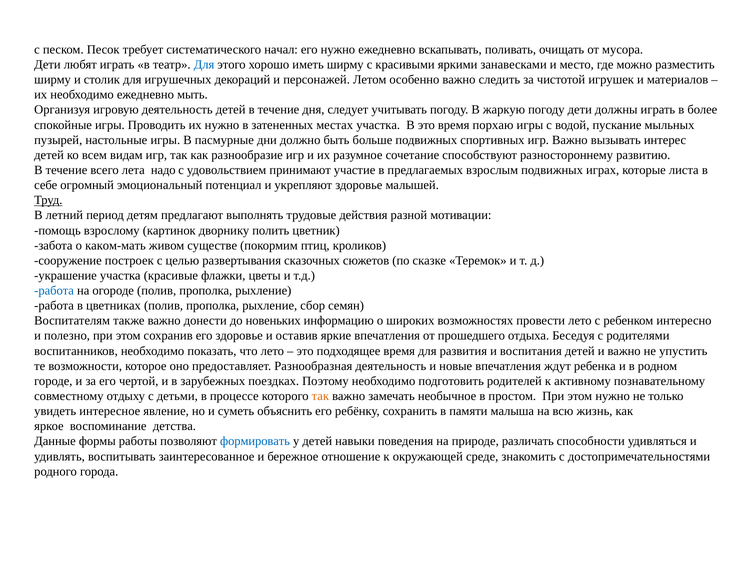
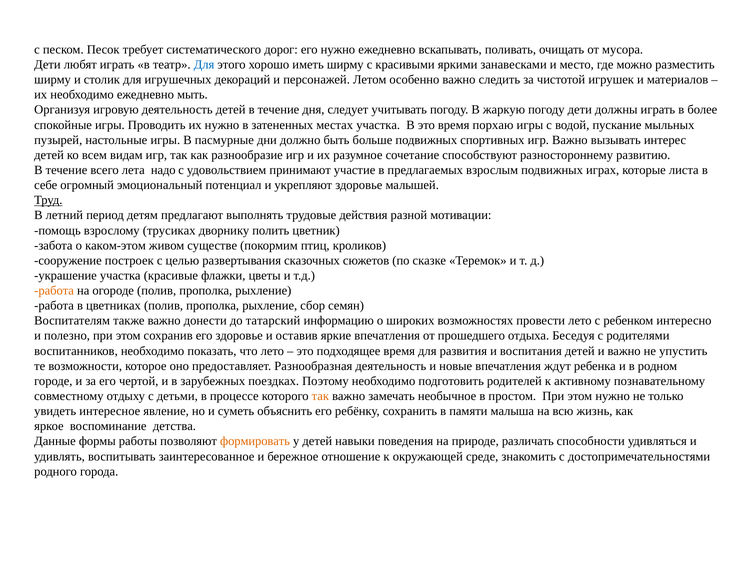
начал: начал -> дорог (281, 50)
картинок: картинок -> трусиках (169, 231)
каком-мать: каком-мать -> каком-этом (116, 246)
работа colour: blue -> orange (54, 291)
новеньких: новеньких -> татарский (273, 321)
формировать colour: blue -> orange (255, 442)
